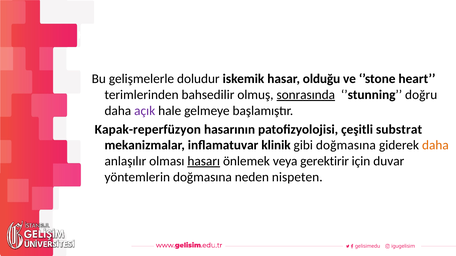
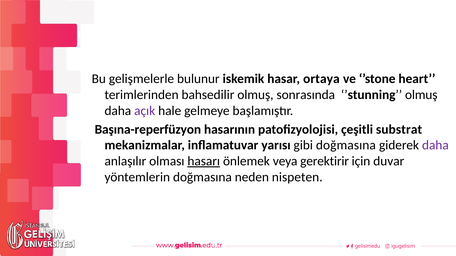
doludur: doludur -> bulunur (198, 79)
olduğu: olduğu -> ortaya (321, 79)
sonrasında underline: present -> none (306, 95)
’stunning doğru: doğru -> olmuş (421, 95)
Kapak-reperfüzyon: Kapak-reperfüzyon -> Başına-reperfüzyon (148, 130)
klinik: klinik -> yarısı (276, 146)
daha colour: orange -> purple (435, 146)
